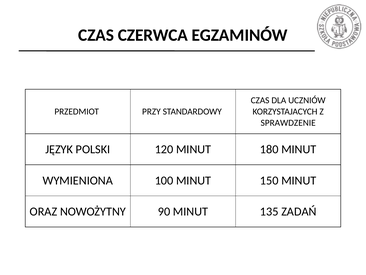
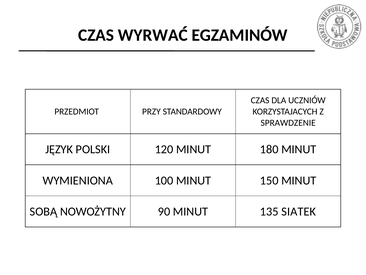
CZERWCA: CZERWCA -> WYRWAĆ (153, 35)
ORAZ: ORAZ -> SOBĄ (43, 211)
ZADAŃ: ZADAŃ -> SIATEK (299, 211)
